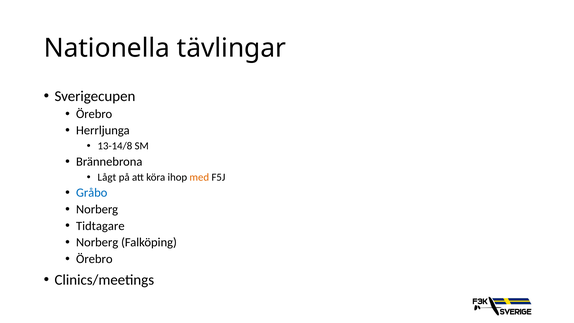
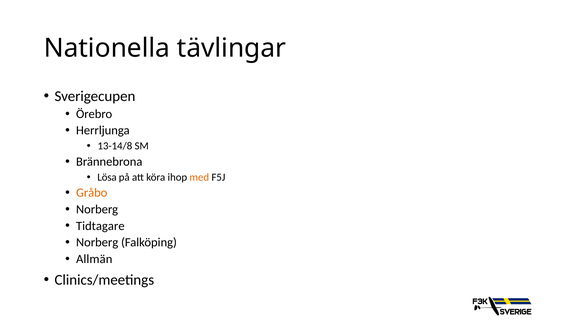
Lågt: Lågt -> Lösa (107, 177)
Gråbo colour: blue -> orange (92, 193)
Örebro: Örebro -> Allmän (94, 259)
